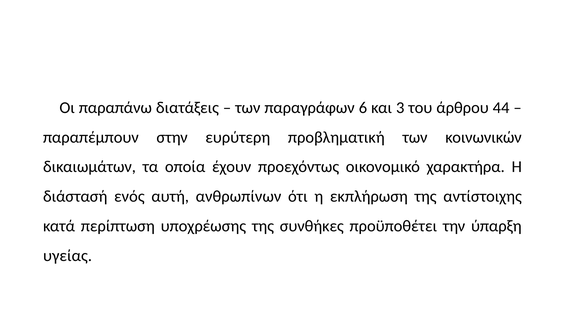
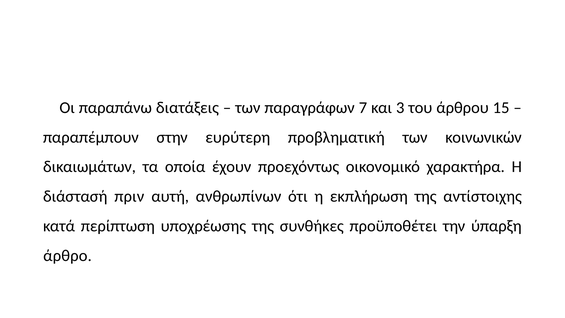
6: 6 -> 7 (363, 108)
44: 44 -> 15 (501, 108)
ενός: ενός -> πριν (129, 196)
υγείας: υγείας -> άρθρο (68, 256)
